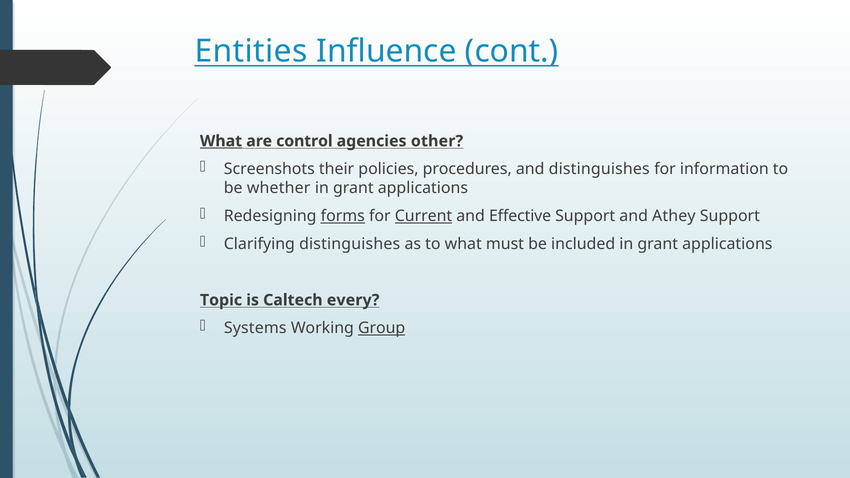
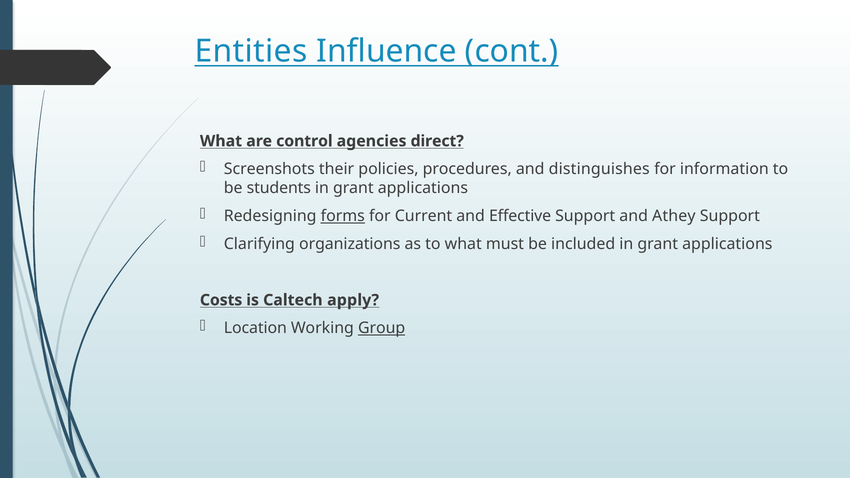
What underline: present -> none (221, 141)
other: other -> direct (437, 141)
whether: whether -> students (279, 188)
Current underline: present -> none (423, 216)
Clarifying distinguishes: distinguishes -> organizations (350, 244)
Topic: Topic -> Costs (221, 300)
every: every -> apply (353, 300)
Systems: Systems -> Location (255, 328)
